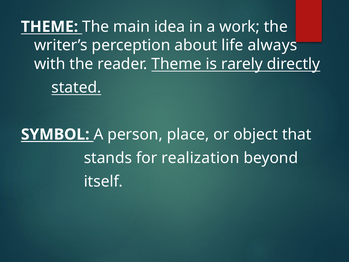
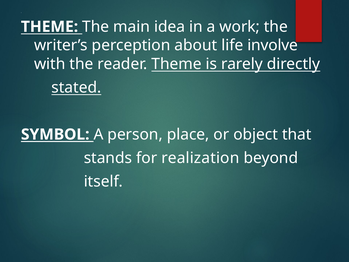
always: always -> involve (273, 45)
